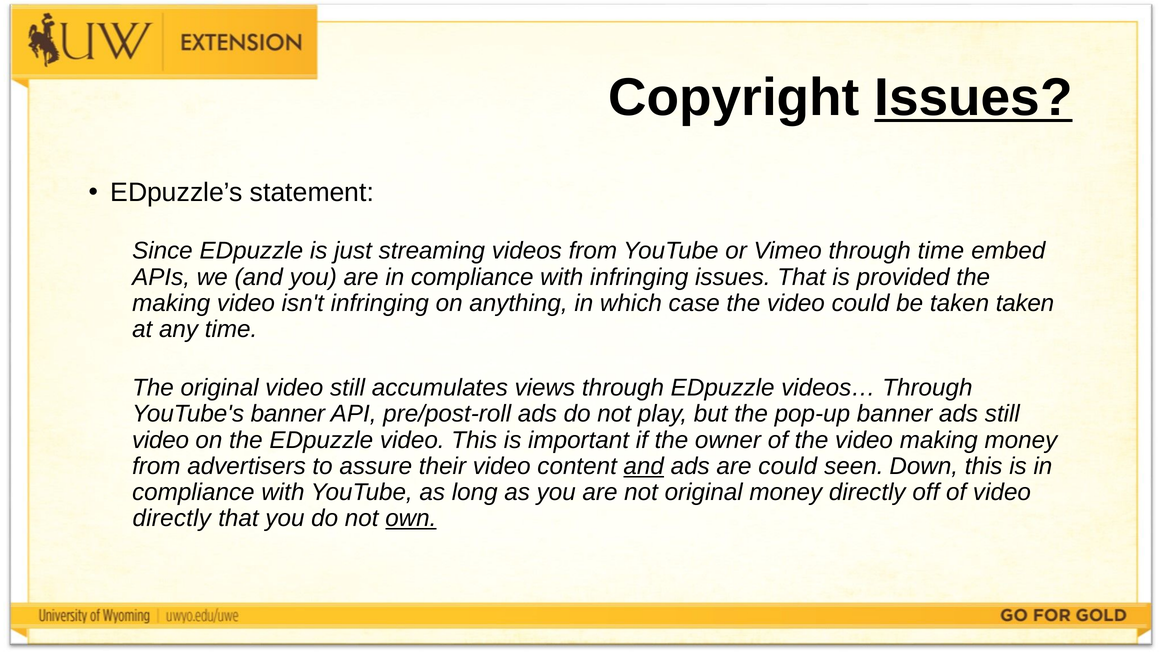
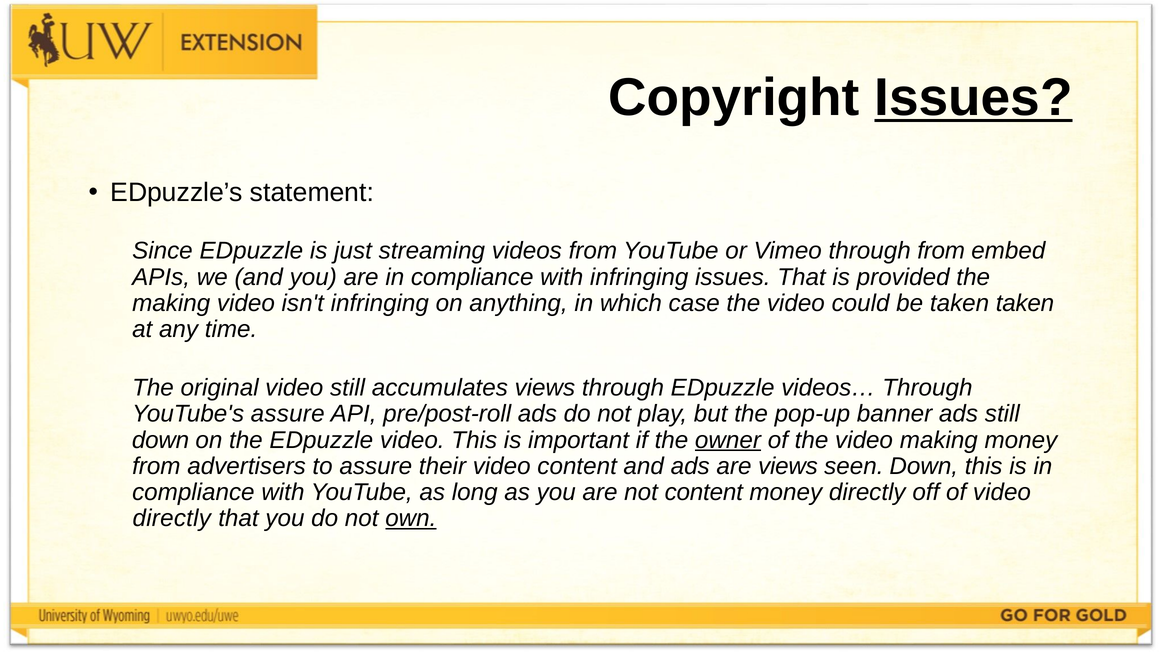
through time: time -> from (941, 251)
YouTube's banner: banner -> assure (288, 414)
video: video -> down (161, 440)
owner underline: none -> present (728, 440)
and underline: present -> none (644, 467)
are could: could -> views (788, 467)
not original: original -> content (704, 493)
